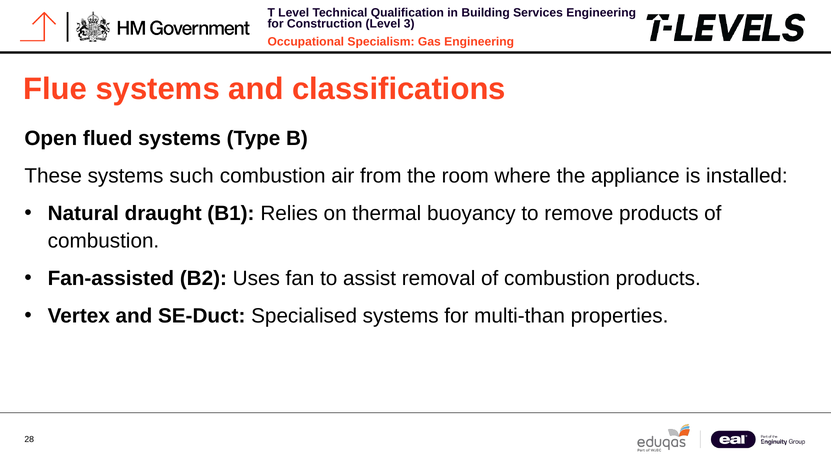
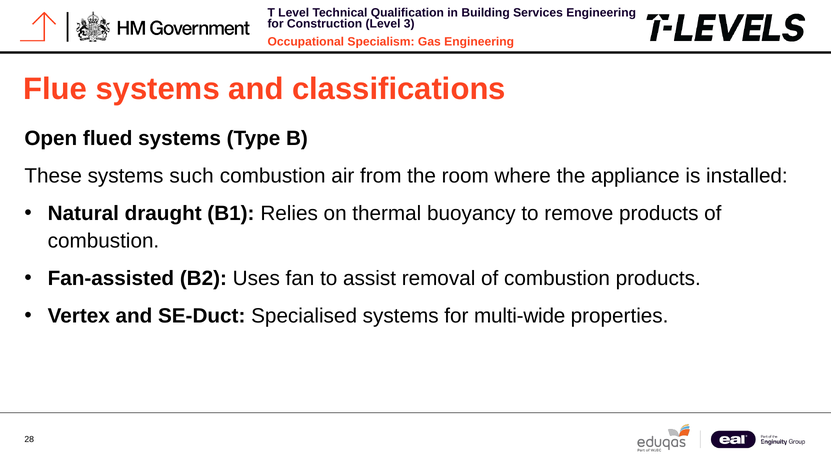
multi-than: multi-than -> multi-wide (520, 316)
